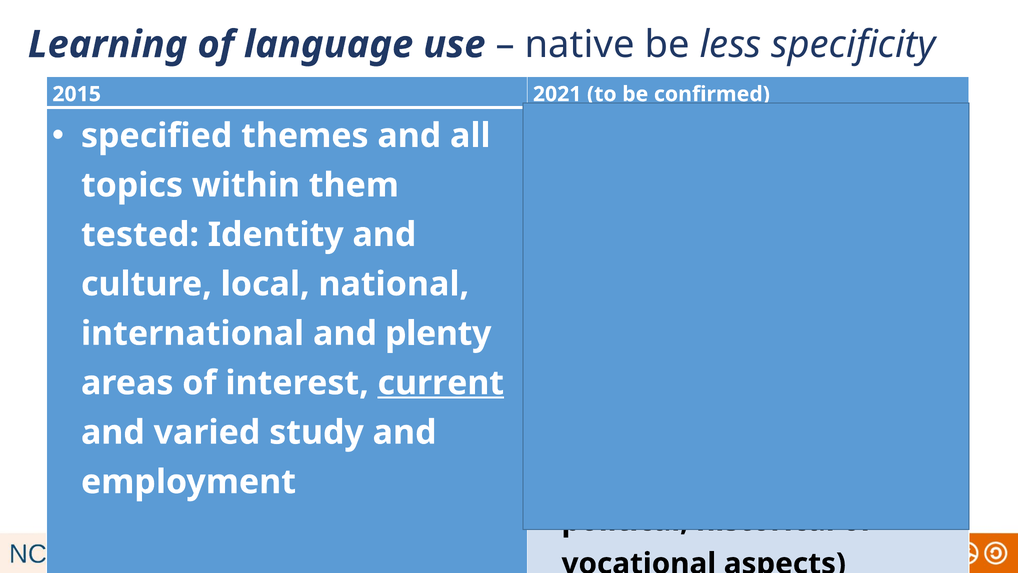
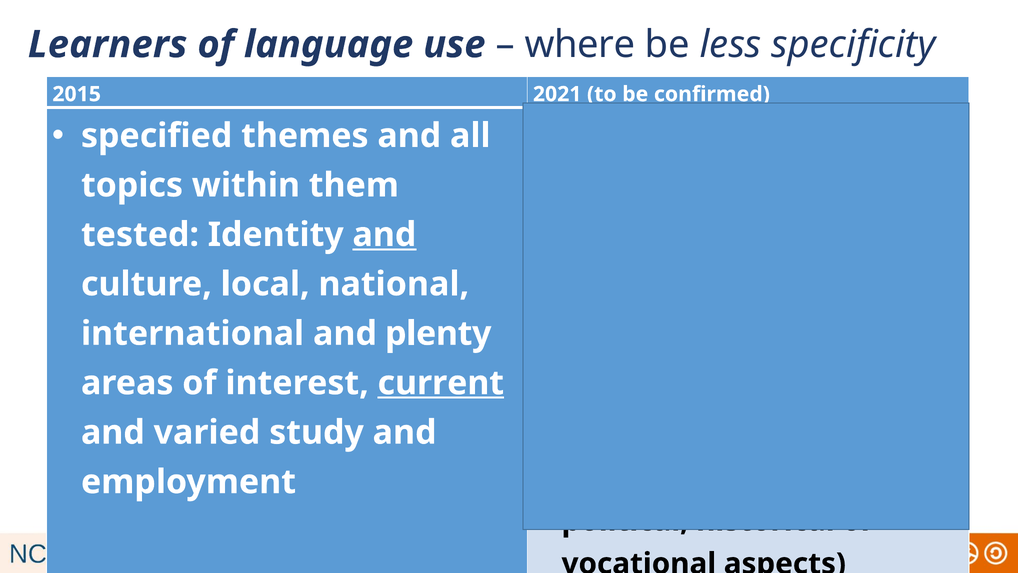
Learning: Learning -> Learners (108, 45)
native: native -> where (580, 45)
and underline: none -> present (384, 235)
